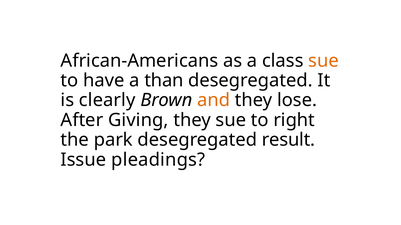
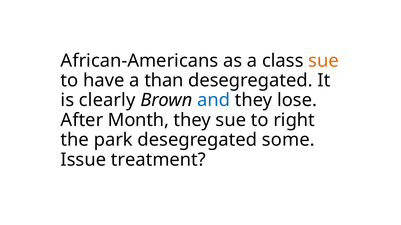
and colour: orange -> blue (214, 100)
Giving: Giving -> Month (138, 120)
result: result -> some (288, 140)
pleadings: pleadings -> treatment (158, 160)
